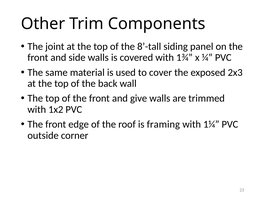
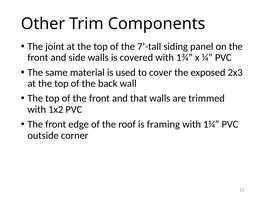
8’-tall: 8’-tall -> 7’-tall (149, 46)
give: give -> that (139, 98)
